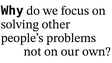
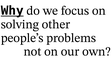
Why underline: none -> present (12, 11)
